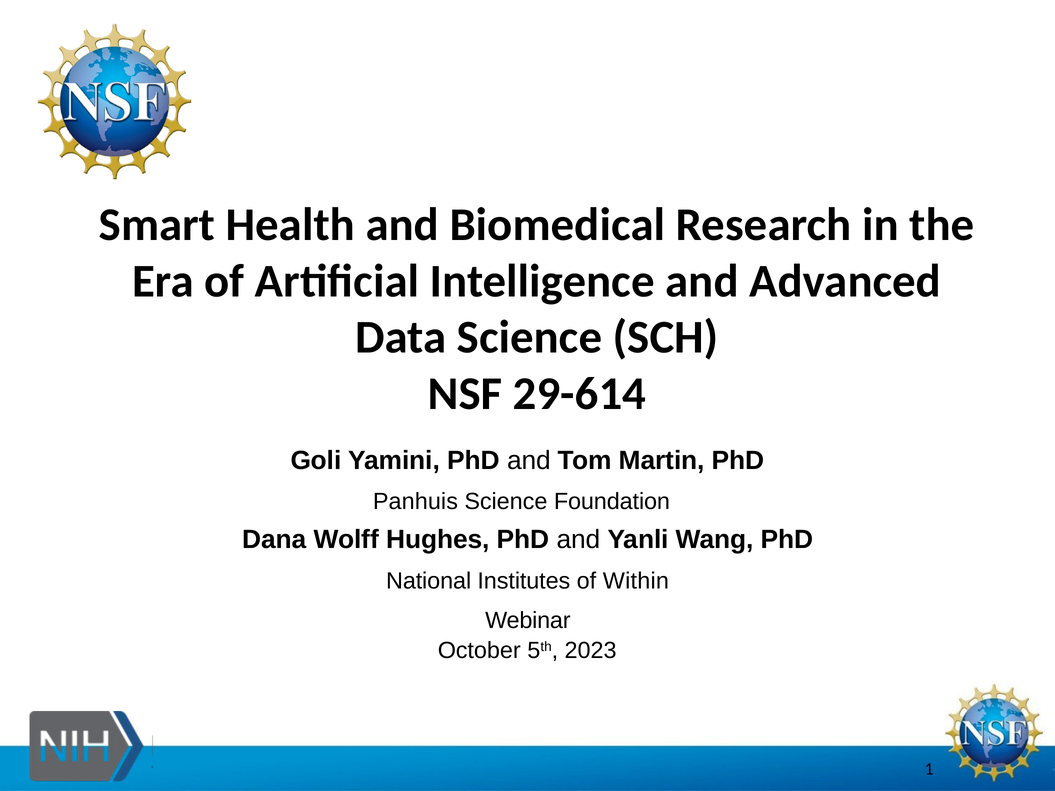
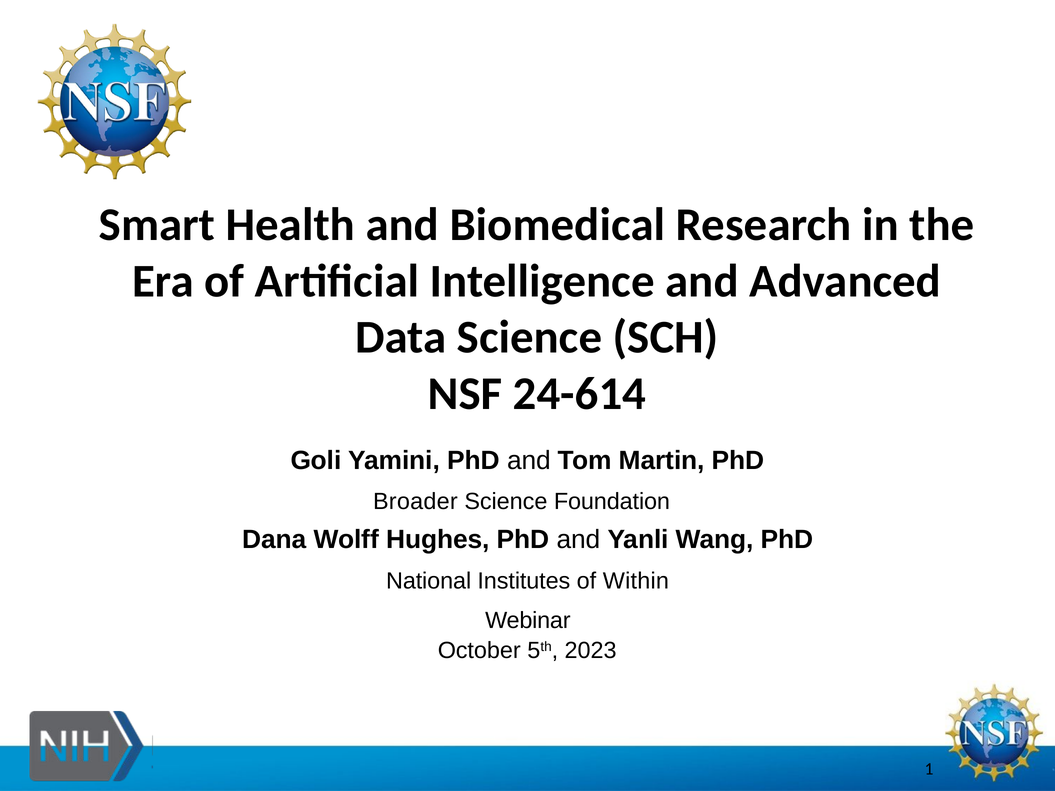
29-614: 29-614 -> 24-614 (579, 394)
Panhuis: Panhuis -> Broader (415, 502)
